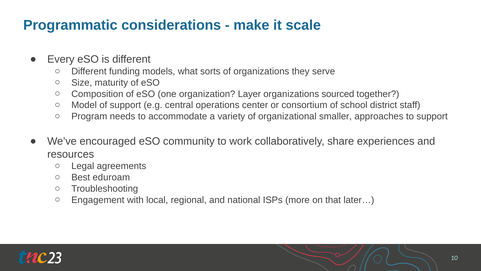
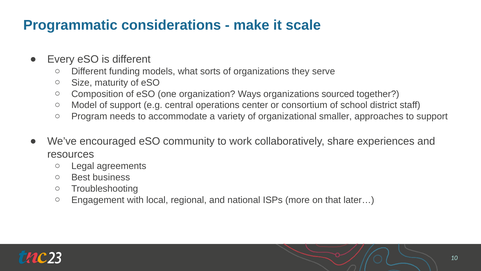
Layer: Layer -> Ways (249, 94)
eduroam: eduroam -> business (111, 177)
